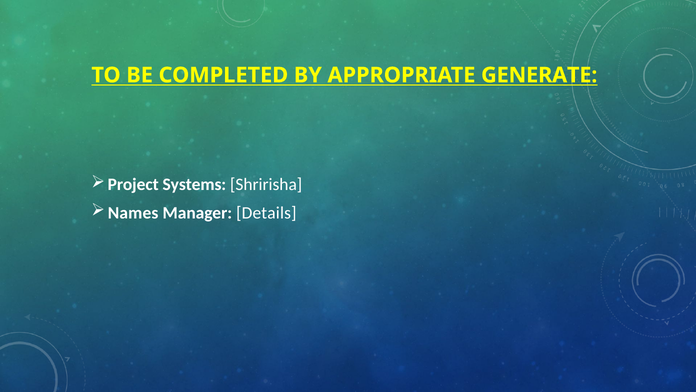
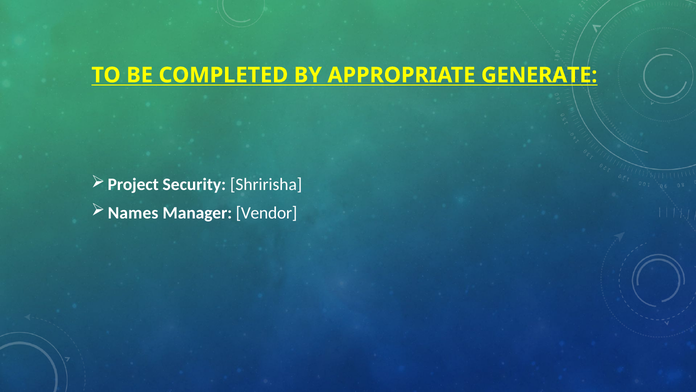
Systems: Systems -> Security (194, 184)
Details: Details -> Vendor (267, 213)
